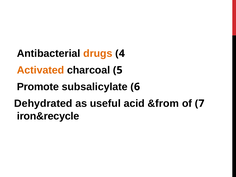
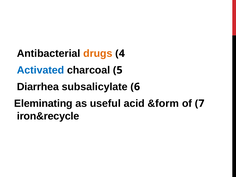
Activated colour: orange -> blue (40, 70)
Promote: Promote -> Diarrhea (38, 87)
Dehydrated: Dehydrated -> Eleminating (43, 103)
&from: &from -> &form (163, 103)
